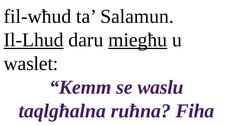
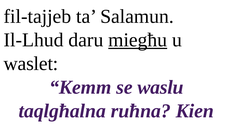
fil-wħud: fil-wħud -> fil-tajjeb (37, 16)
Il-Lhud underline: present -> none (34, 40)
Fiha: Fiha -> Kien (195, 111)
